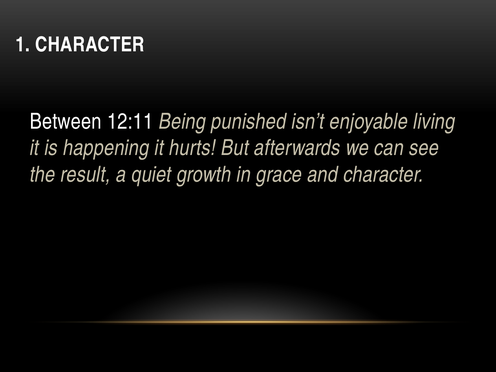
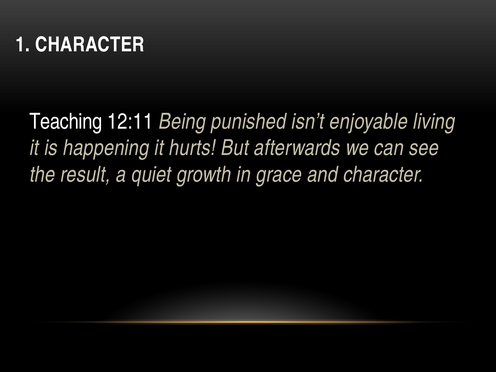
Between: Between -> Teaching (66, 121)
